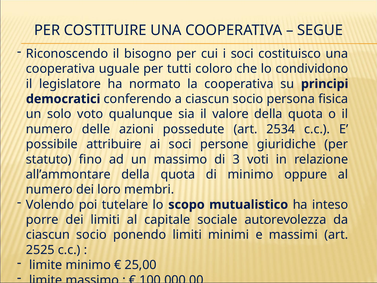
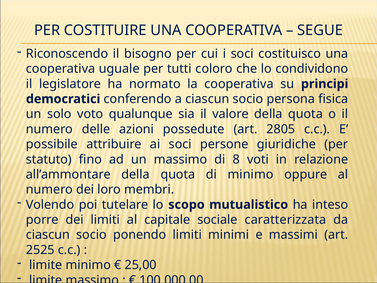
2534: 2534 -> 2805 (281, 129)
3: 3 -> 8 (236, 159)
autorevolezza: autorevolezza -> caratterizzata (285, 220)
